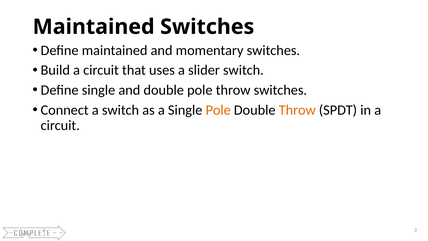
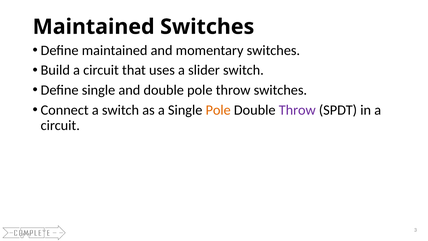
Throw colour: orange -> purple (297, 110)
